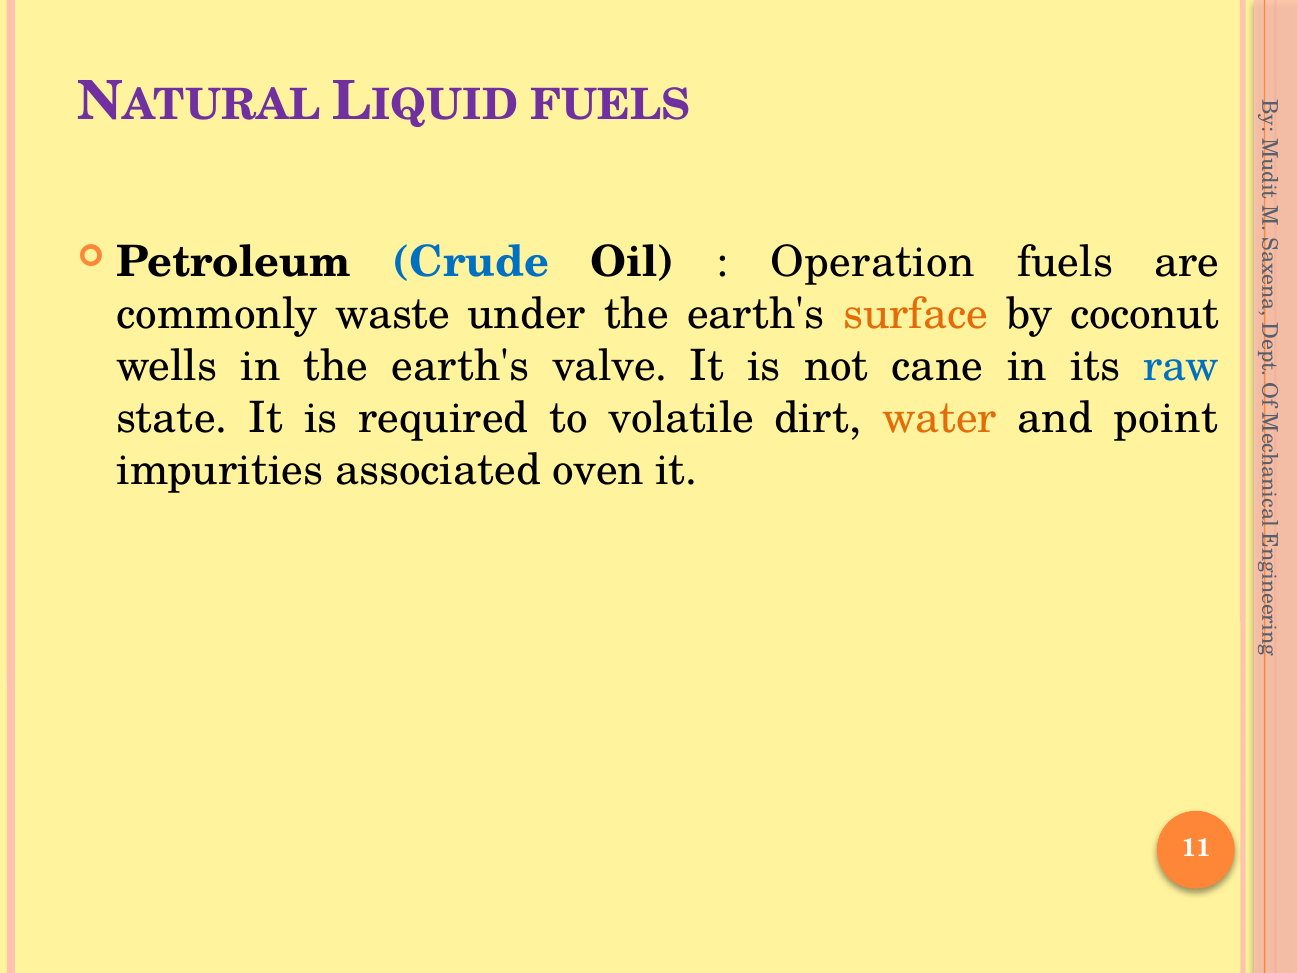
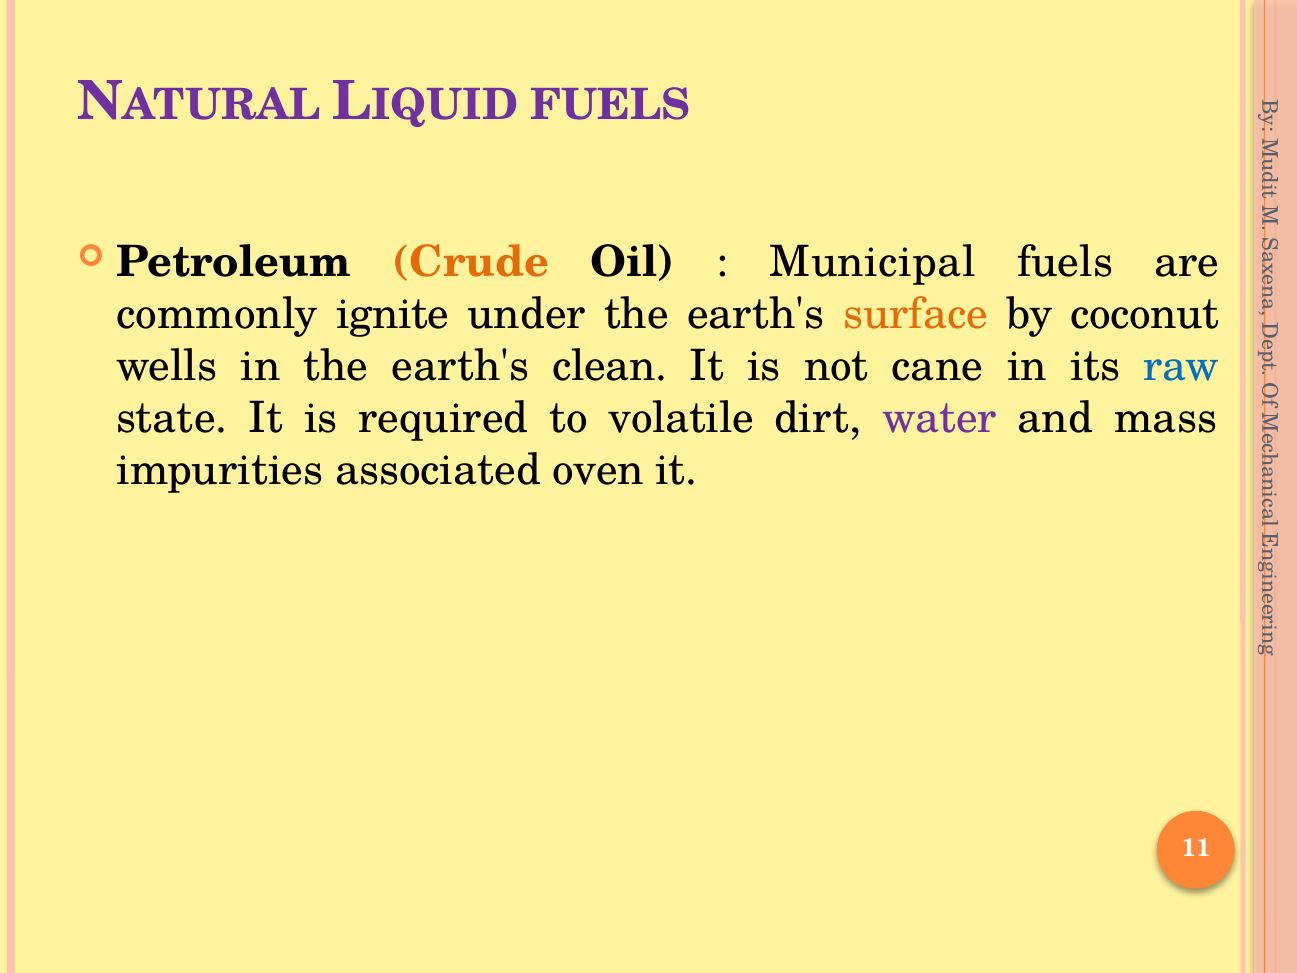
Crude colour: blue -> orange (471, 262)
Operation: Operation -> Municipal (873, 262)
waste: waste -> ignite (393, 314)
valve: valve -> clean (610, 366)
water colour: orange -> purple (939, 418)
point: point -> mass (1166, 418)
